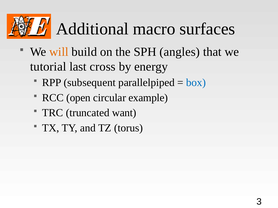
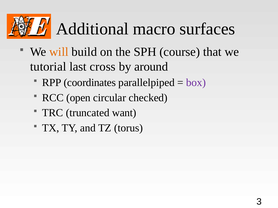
angles: angles -> course (180, 52)
energy: energy -> around (151, 67)
subsequent: subsequent -> coordinates (90, 83)
box colour: blue -> purple (196, 83)
example: example -> checked (148, 98)
